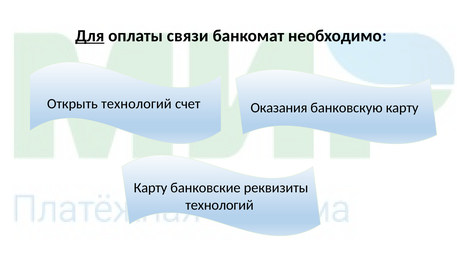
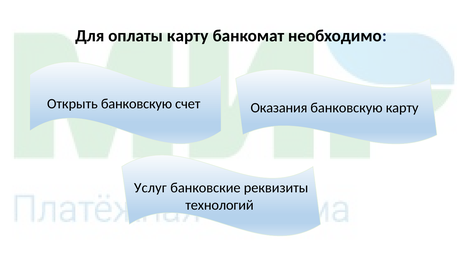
Для underline: present -> none (90, 36)
оплаты связи: связи -> карту (188, 36)
Открыть технологий: технологий -> банковскую (137, 104)
Карту: Карту -> Услуг (150, 188)
